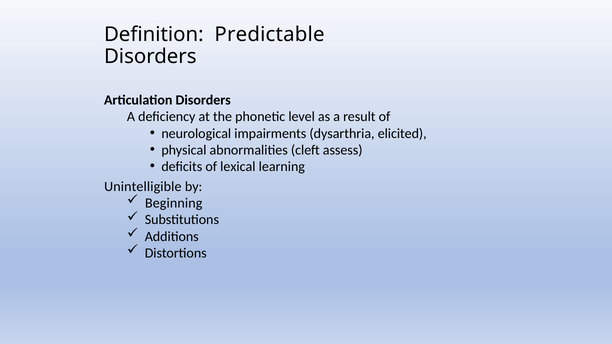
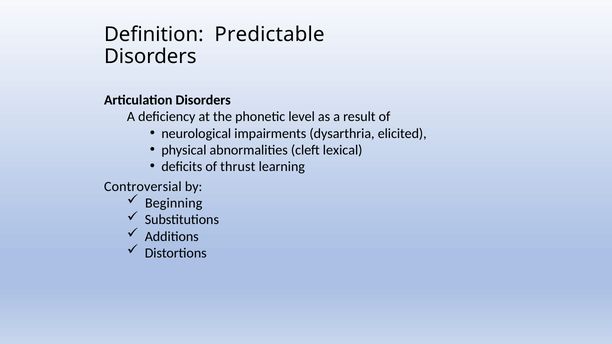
assess: assess -> lexical (343, 150)
lexical: lexical -> thrust (238, 167)
Unintelligible: Unintelligible -> Controversial (143, 187)
